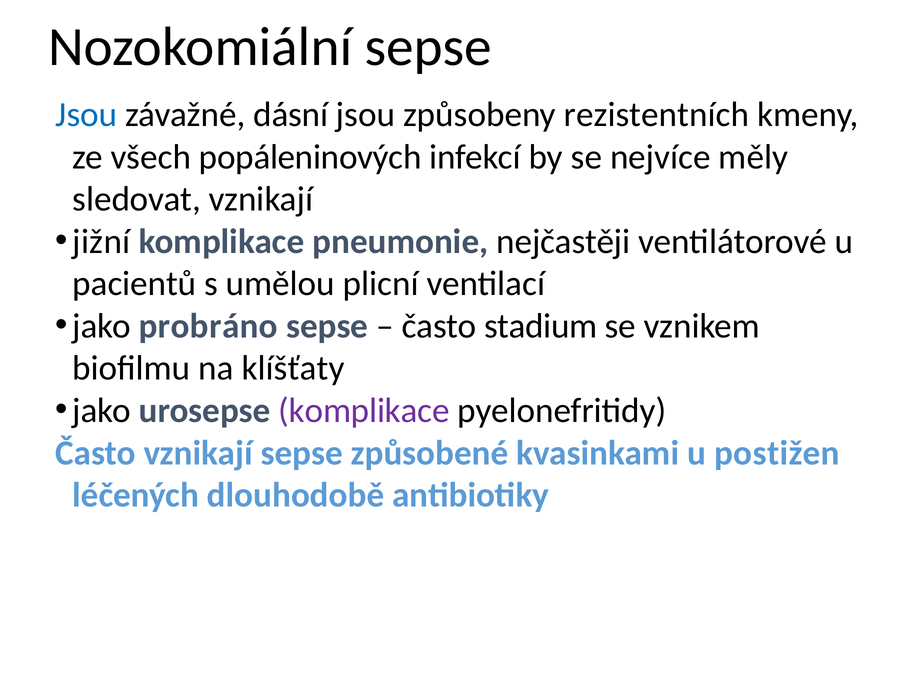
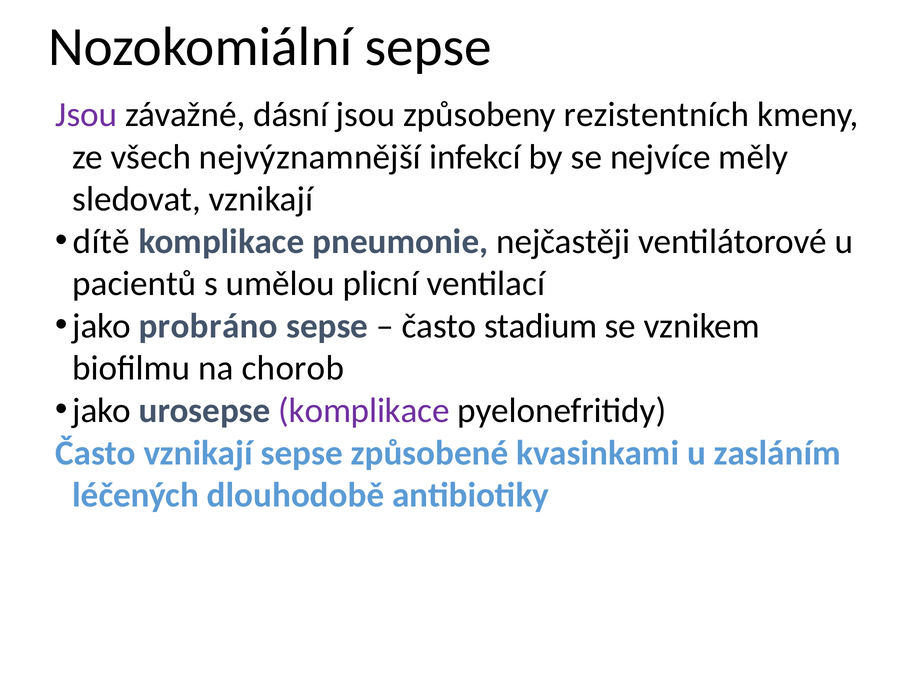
Jsou colour: blue -> purple (86, 115)
popáleninových: popáleninových -> nejvýznamnější (310, 157)
jižní: jižní -> dítě (101, 241)
klíšťaty: klíšťaty -> chorob (293, 368)
postižen: postižen -> zasláním (777, 453)
